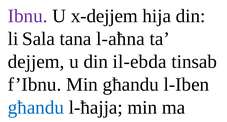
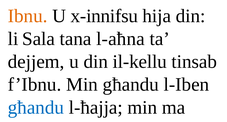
Ibnu colour: purple -> orange (28, 16)
x-dejjem: x-dejjem -> x-innifsu (104, 16)
il-ebda: il-ebda -> il-kellu (140, 62)
